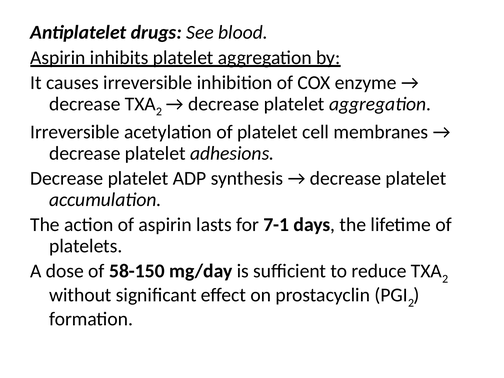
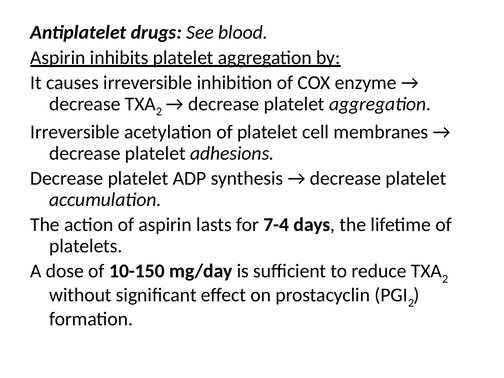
7-1: 7-1 -> 7-4 (276, 225)
58-150: 58-150 -> 10-150 (137, 271)
